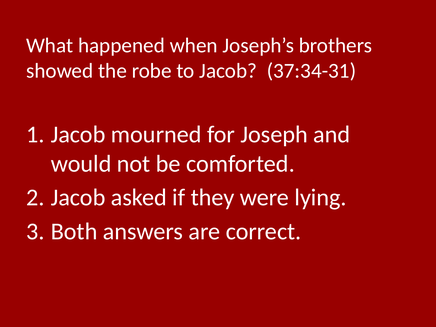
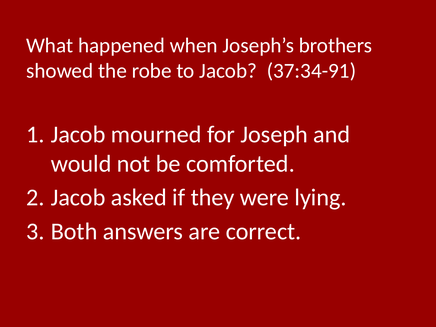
37:34-31: 37:34-31 -> 37:34-91 (311, 71)
